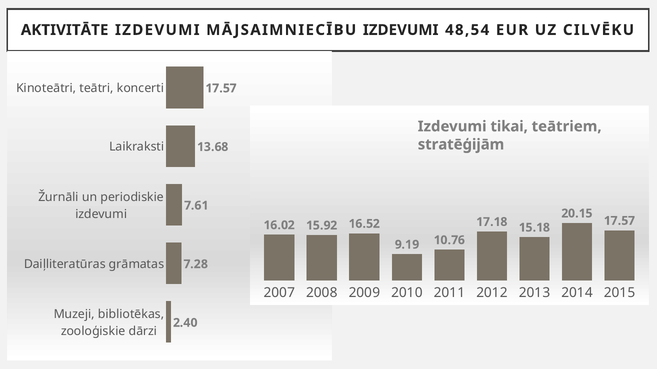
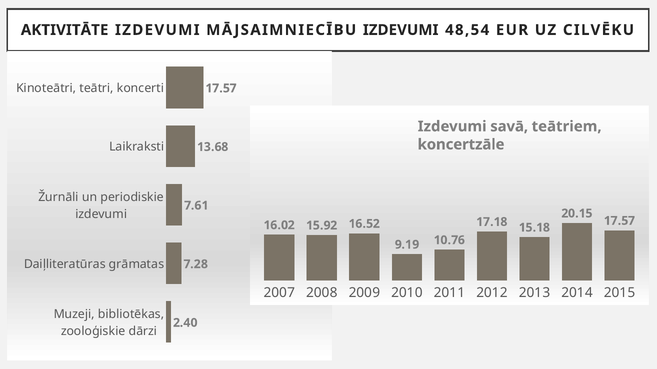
tikai: tikai -> savā (509, 127)
stratēģijām: stratēģijām -> koncertzāle (461, 145)
